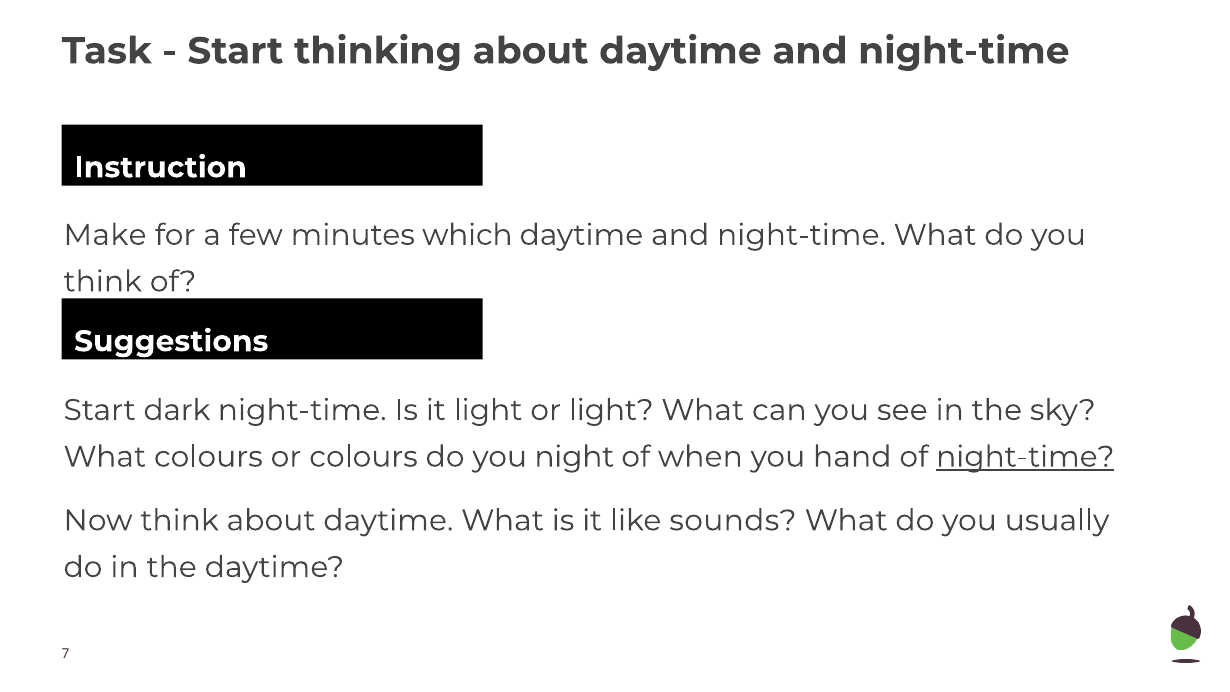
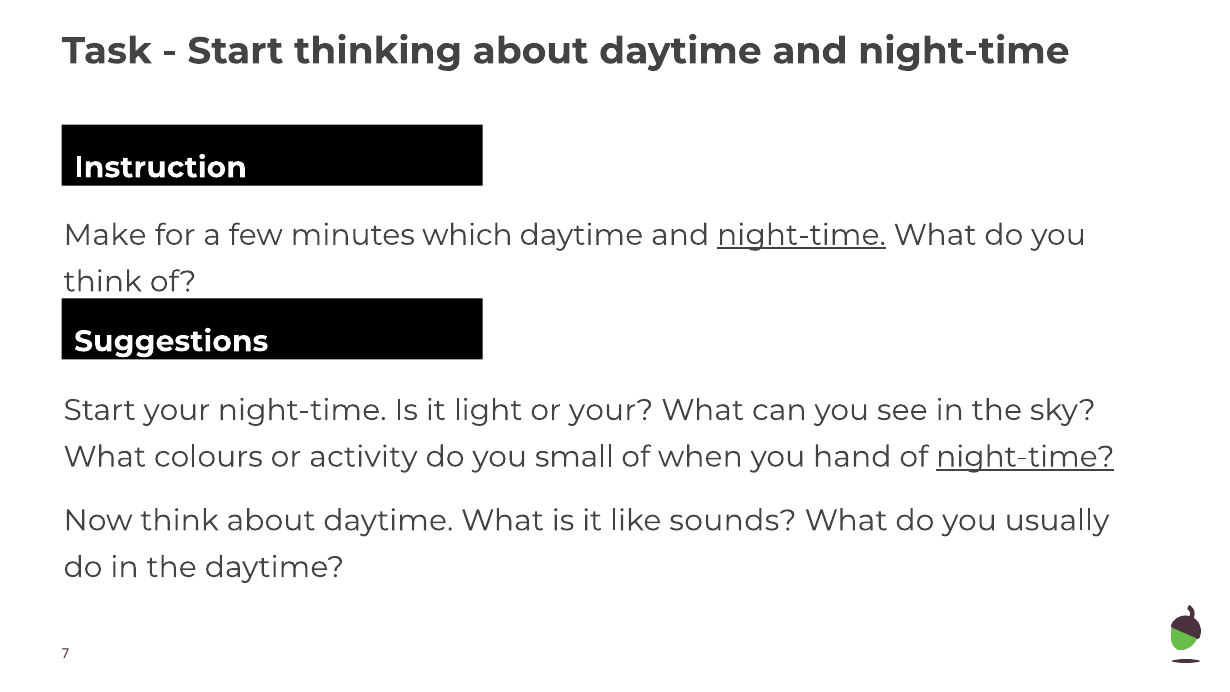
night-time underline: none -> present (801, 235)
Start dark: dark -> your (177, 410)
or light: light -> your (611, 410)
or colours: colours -> activity (363, 457)
night: night -> small (574, 457)
